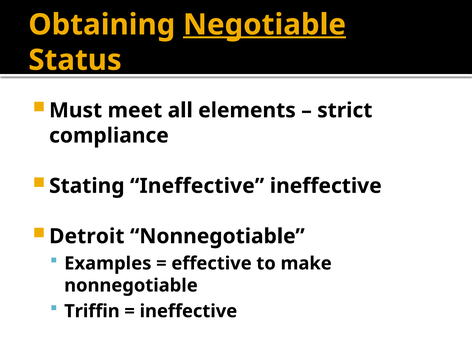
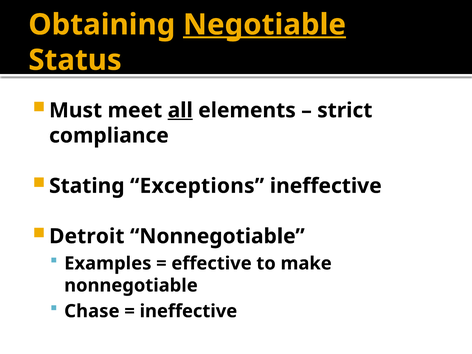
all underline: none -> present (180, 110)
Stating Ineffective: Ineffective -> Exceptions (197, 186)
Triffin: Triffin -> Chase (92, 311)
